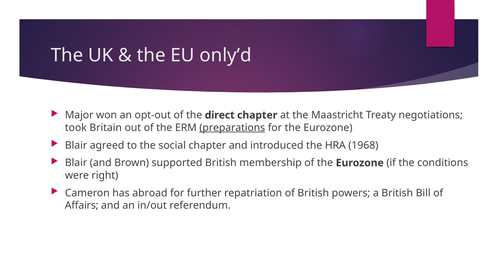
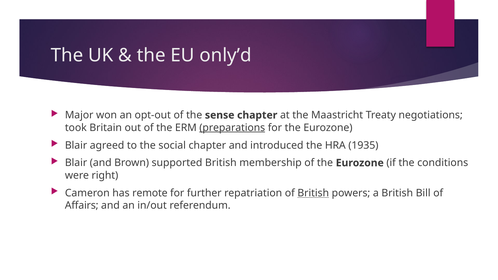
direct: direct -> sense (220, 115)
1968: 1968 -> 1935 (363, 145)
abroad: abroad -> remote (150, 193)
British underline: none -> present (313, 193)
